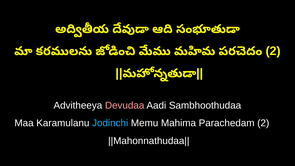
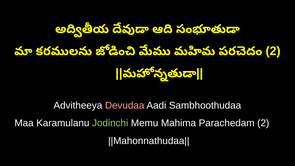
Jodinchi colour: light blue -> light green (110, 123)
